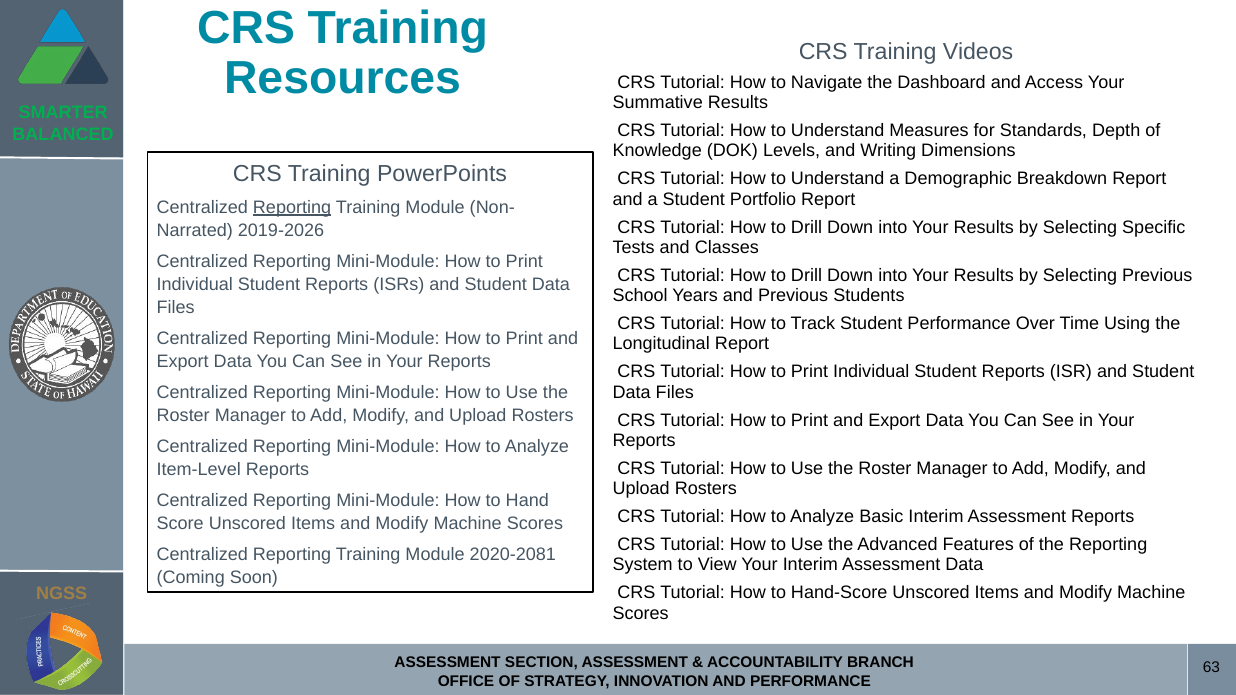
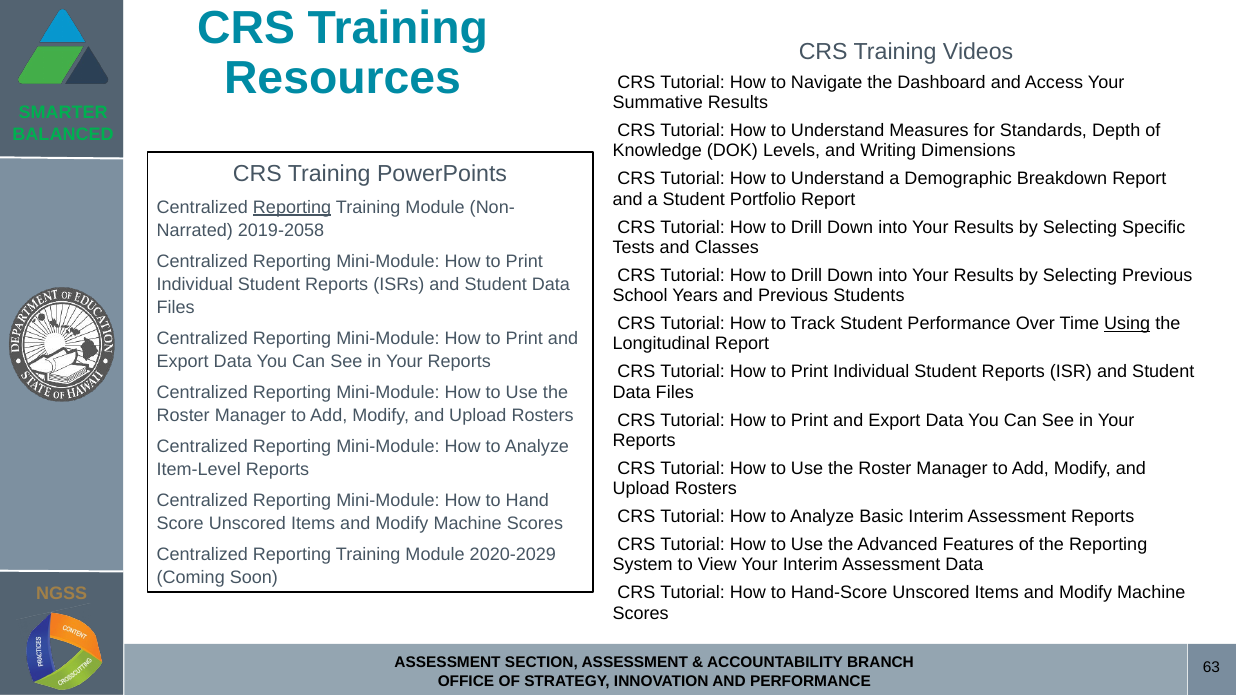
2019-2026: 2019-2026 -> 2019-2058 (281, 230)
Using underline: none -> present (1127, 324)
2020-2081: 2020-2081 -> 2020-2029 (513, 555)
